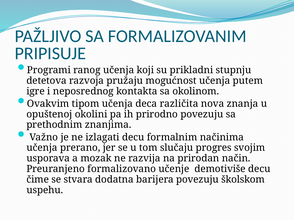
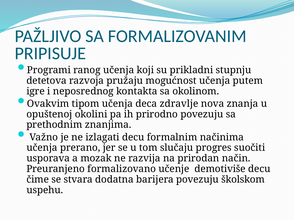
različita: različita -> zdravlje (179, 104)
svojim: svojim -> suočiti (250, 148)
